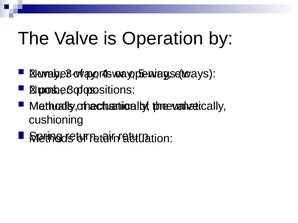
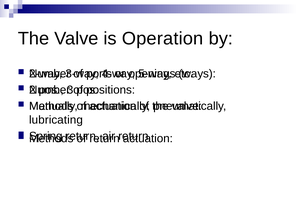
cushioning: cushioning -> lubricating (56, 120)
